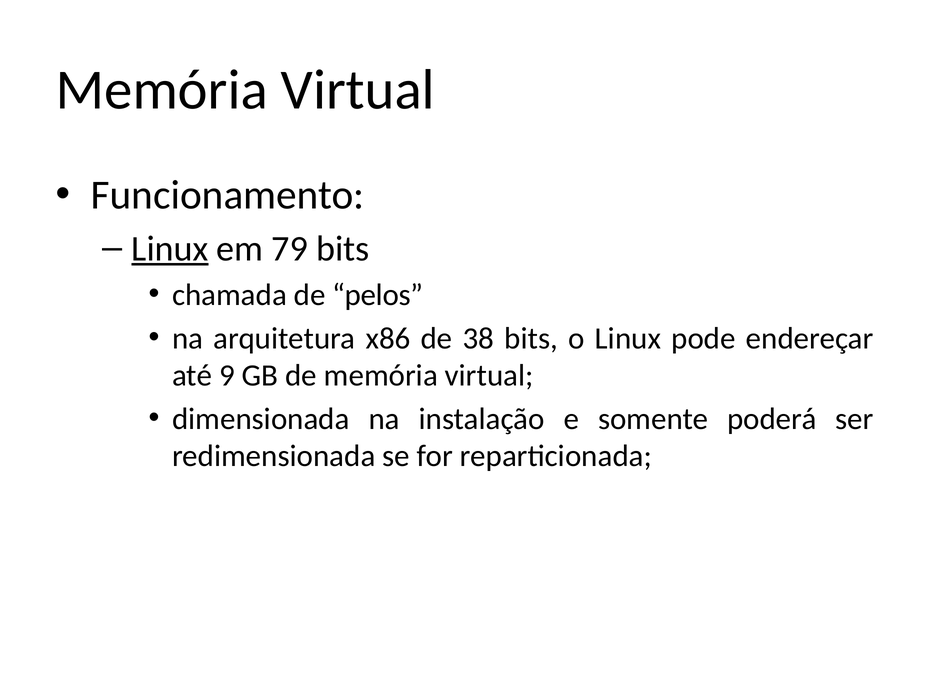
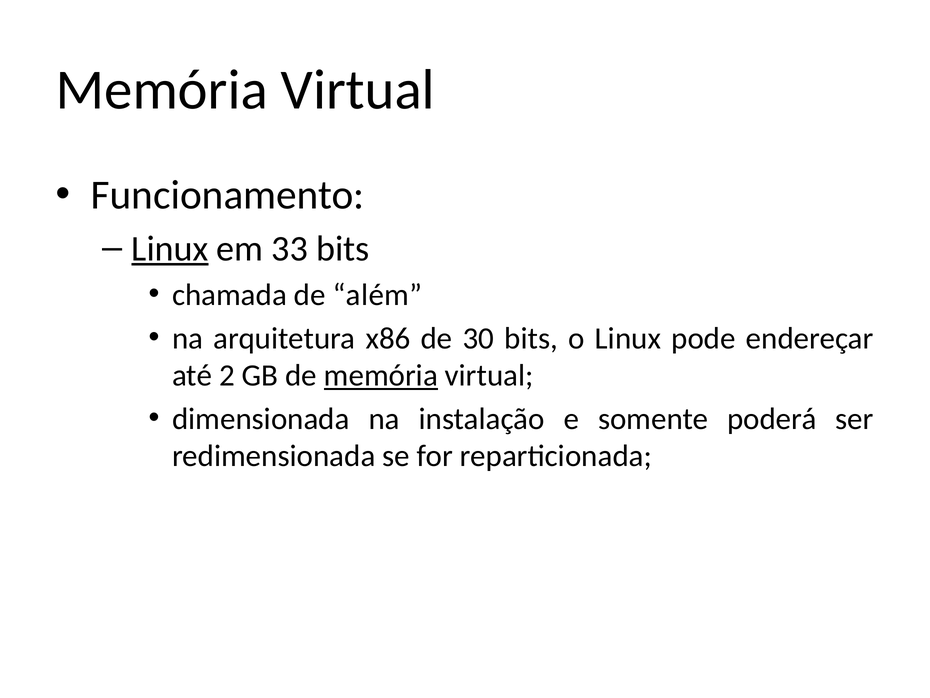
79: 79 -> 33 (290, 248)
pelos: pelos -> além (377, 295)
38: 38 -> 30 (478, 338)
9: 9 -> 2 (227, 375)
memória underline: none -> present (381, 375)
